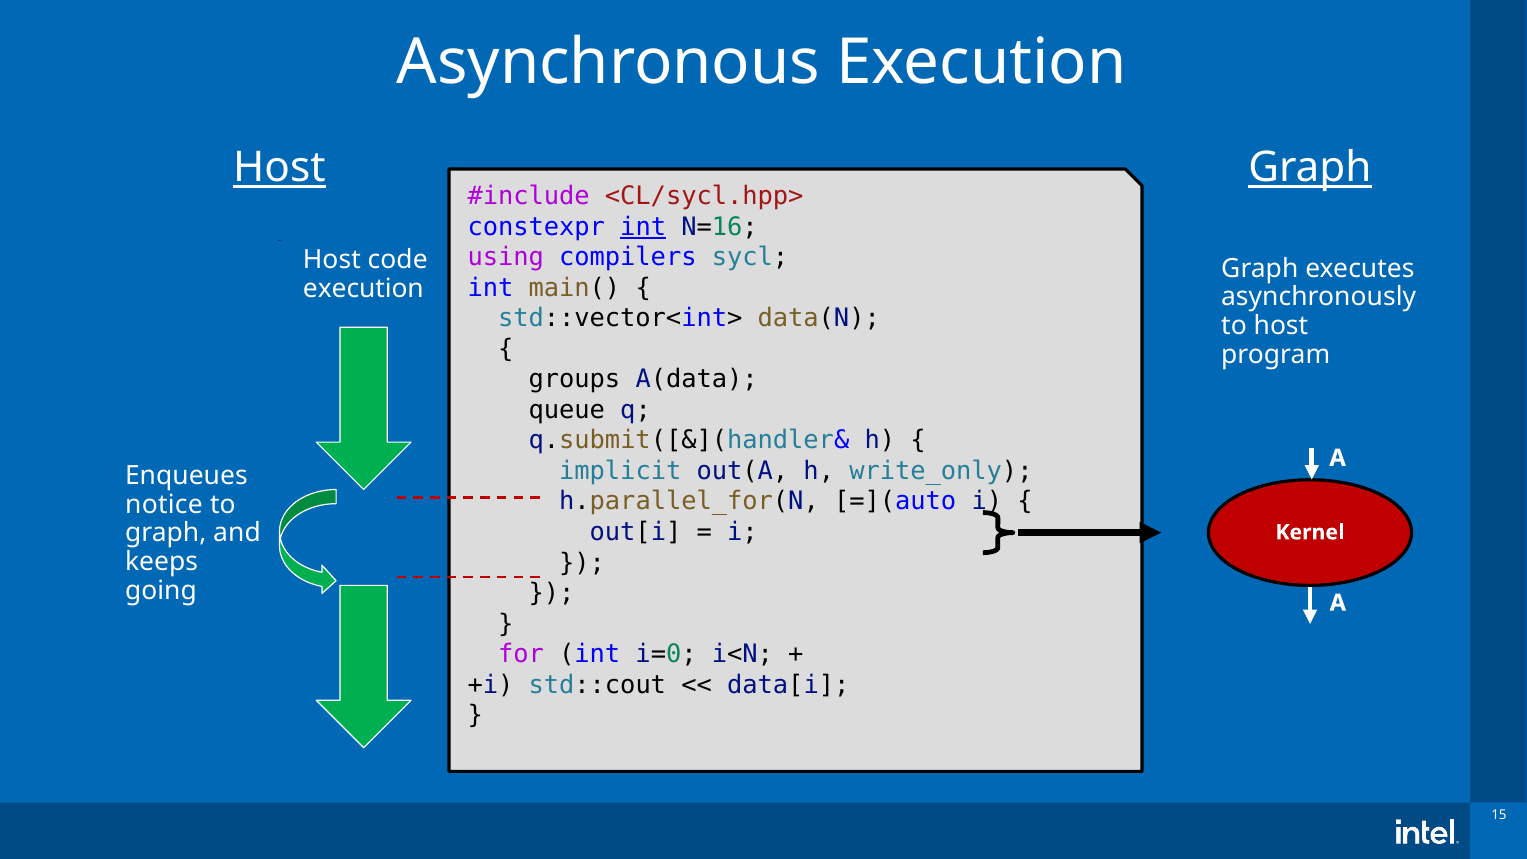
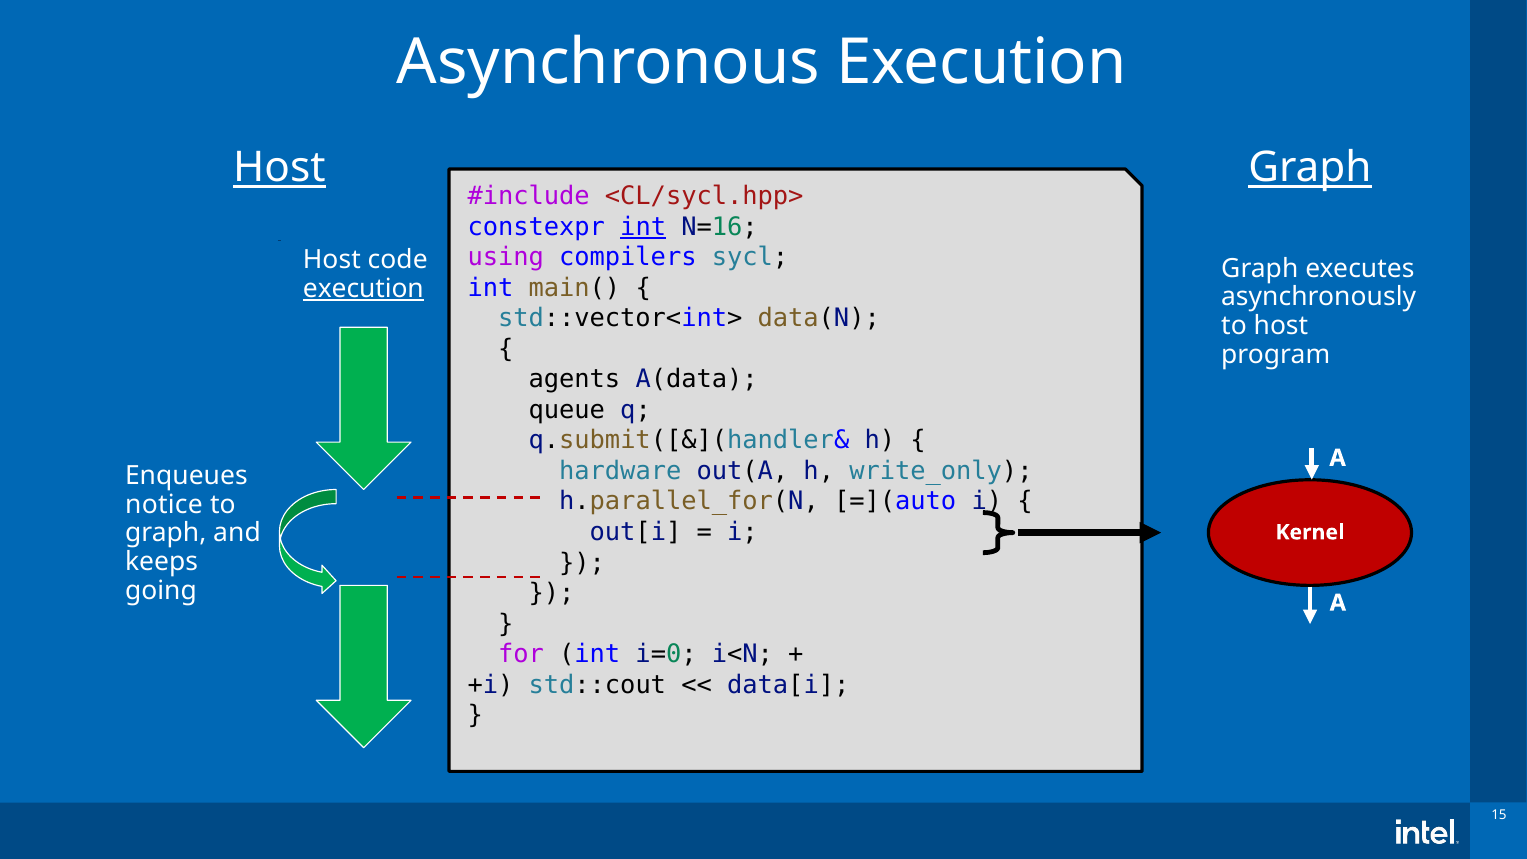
execution underline: none -> present (363, 288)
groups: groups -> agents (574, 379)
implicit: implicit -> hardware (620, 471)
